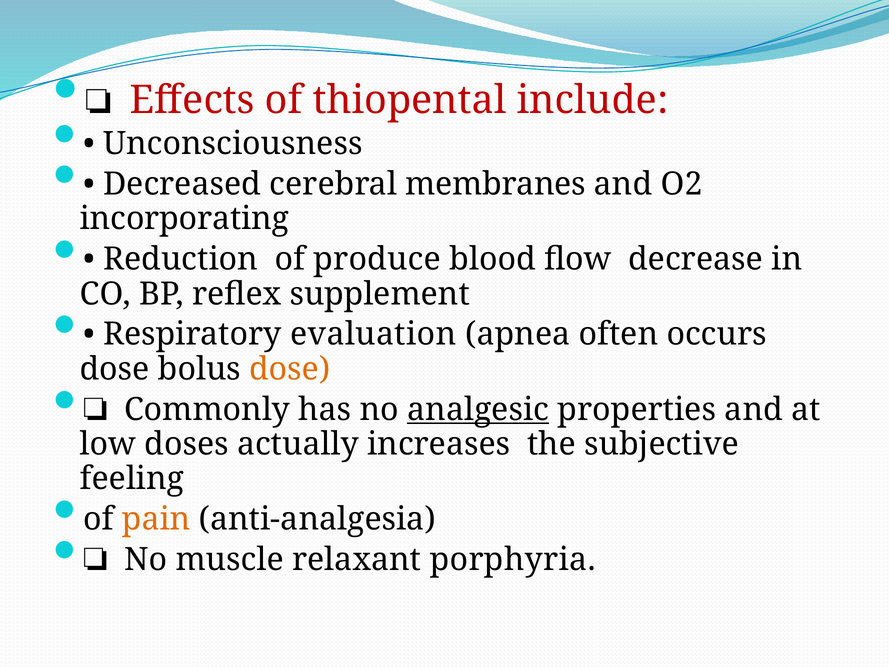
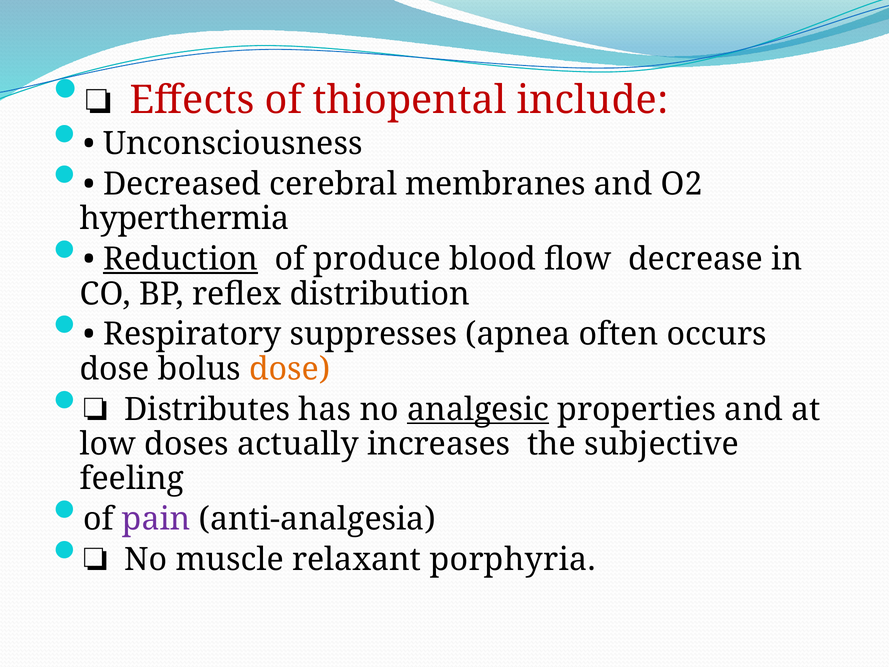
incorporating: incorporating -> hyperthermia (185, 219)
Reduction underline: none -> present (181, 259)
supplement: supplement -> distribution (380, 294)
evaluation: evaluation -> suppresses (373, 334)
Commonly: Commonly -> Distributes (207, 409)
pain colour: orange -> purple (156, 519)
